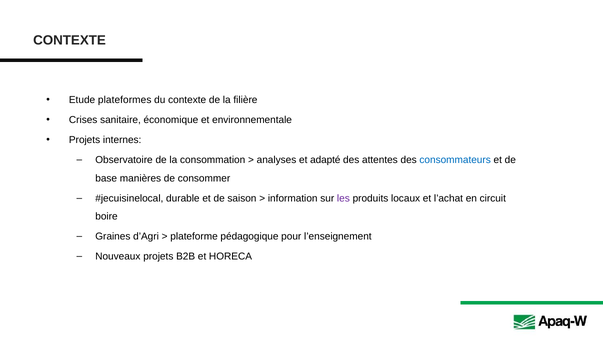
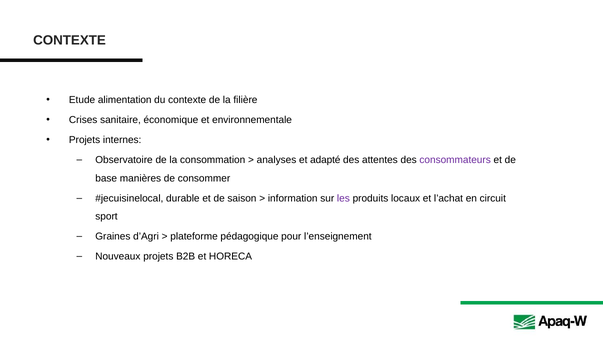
plateformes: plateformes -> alimentation (125, 100)
consommateurs colour: blue -> purple (455, 160)
boire: boire -> sport (106, 216)
